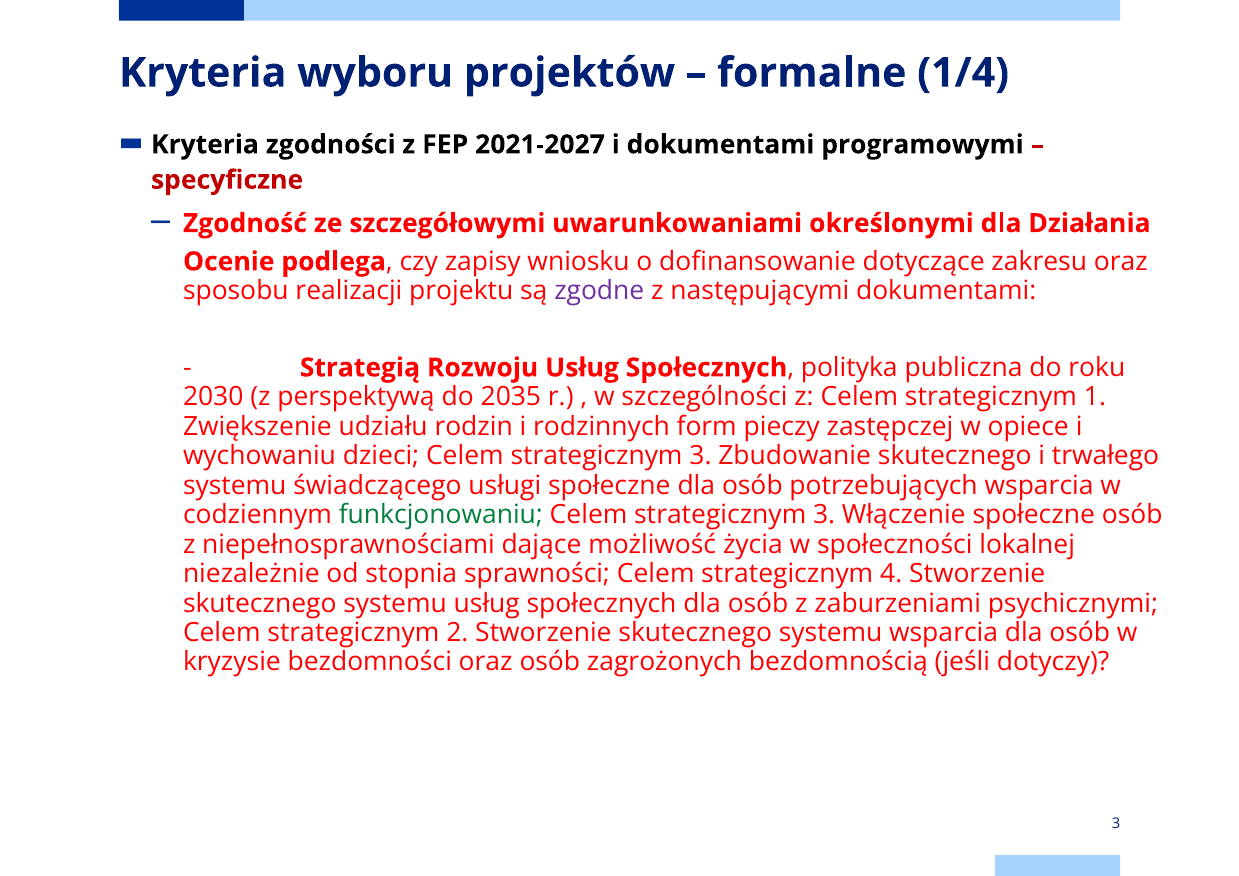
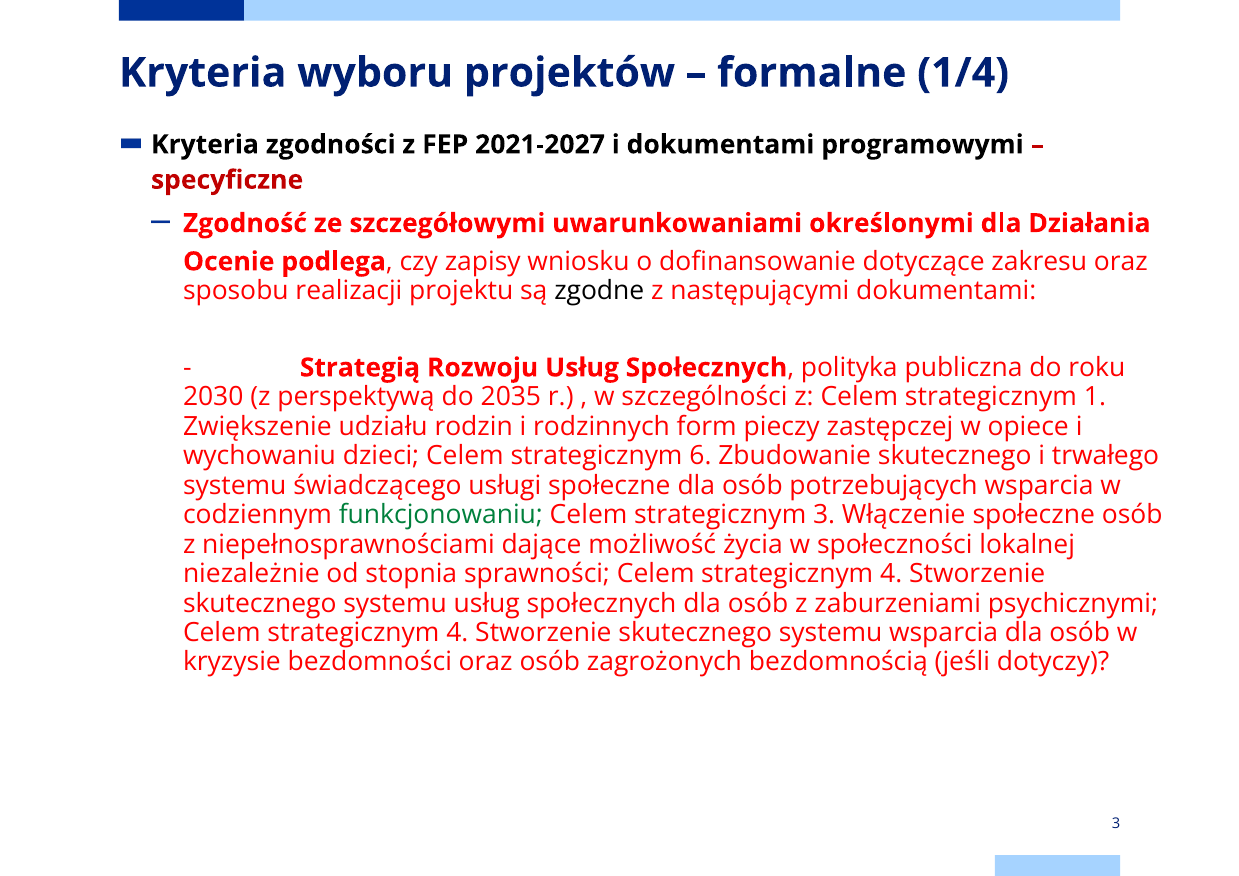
zgodne colour: purple -> black (599, 291)
dzieci Celem strategicznym 3: 3 -> 6 (700, 456)
2: 2 -> 4 (457, 633)
